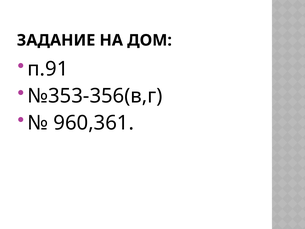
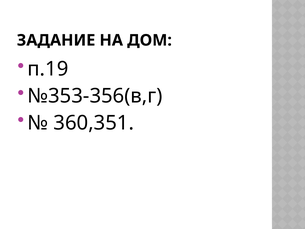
п.91: п.91 -> п.19 (48, 69)
960,361: 960,361 -> 360,351 (94, 123)
